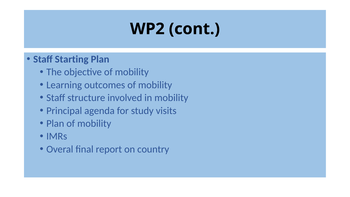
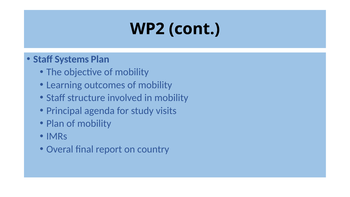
Starting: Starting -> Systems (72, 59)
